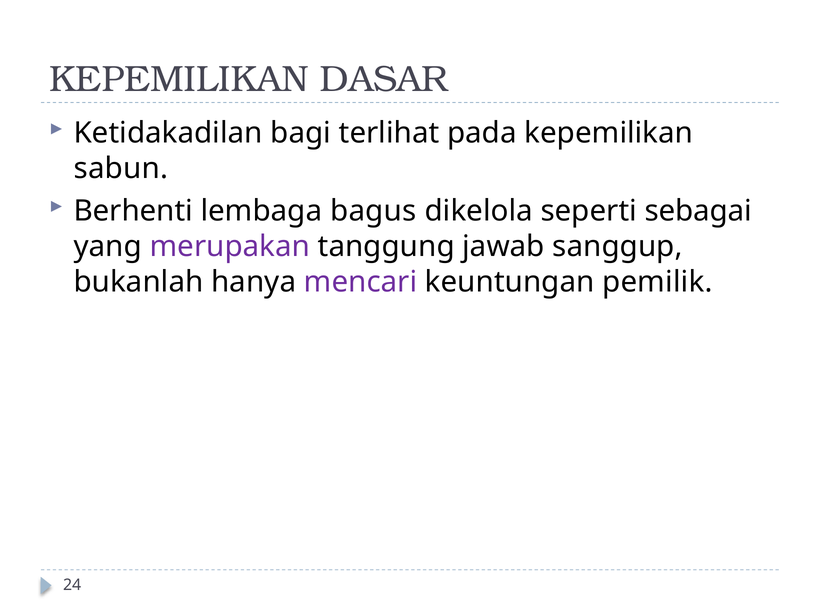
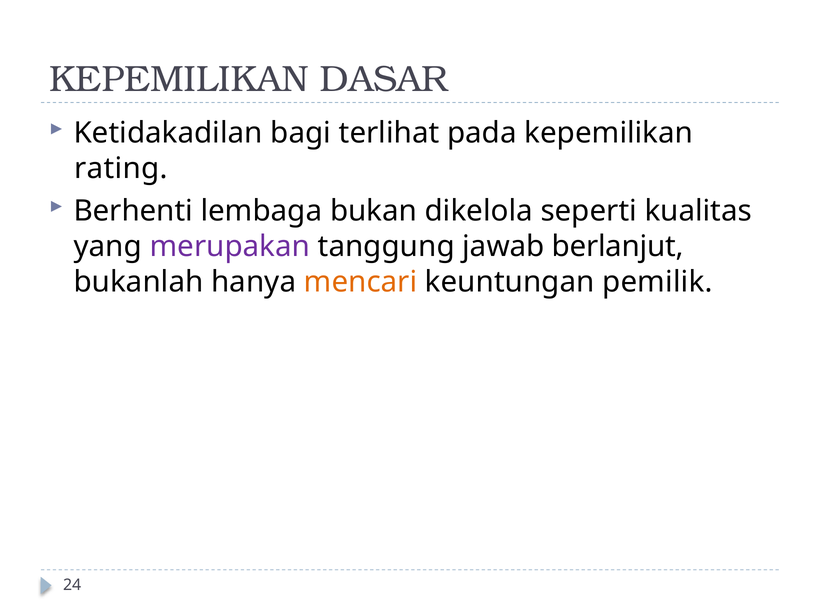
sabun: sabun -> rating (121, 169)
bagus: bagus -> bukan (374, 211)
sebagai: sebagai -> kualitas (698, 211)
sanggup: sanggup -> berlanjut (618, 247)
mencari colour: purple -> orange (361, 282)
